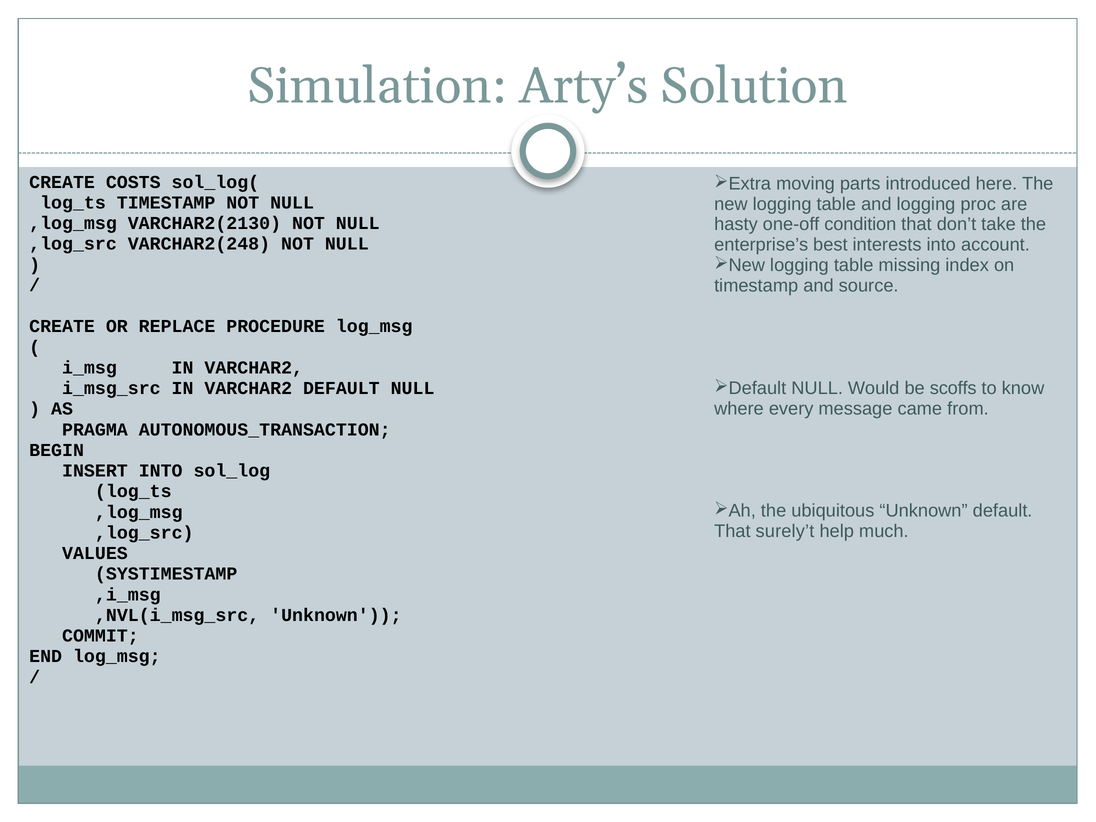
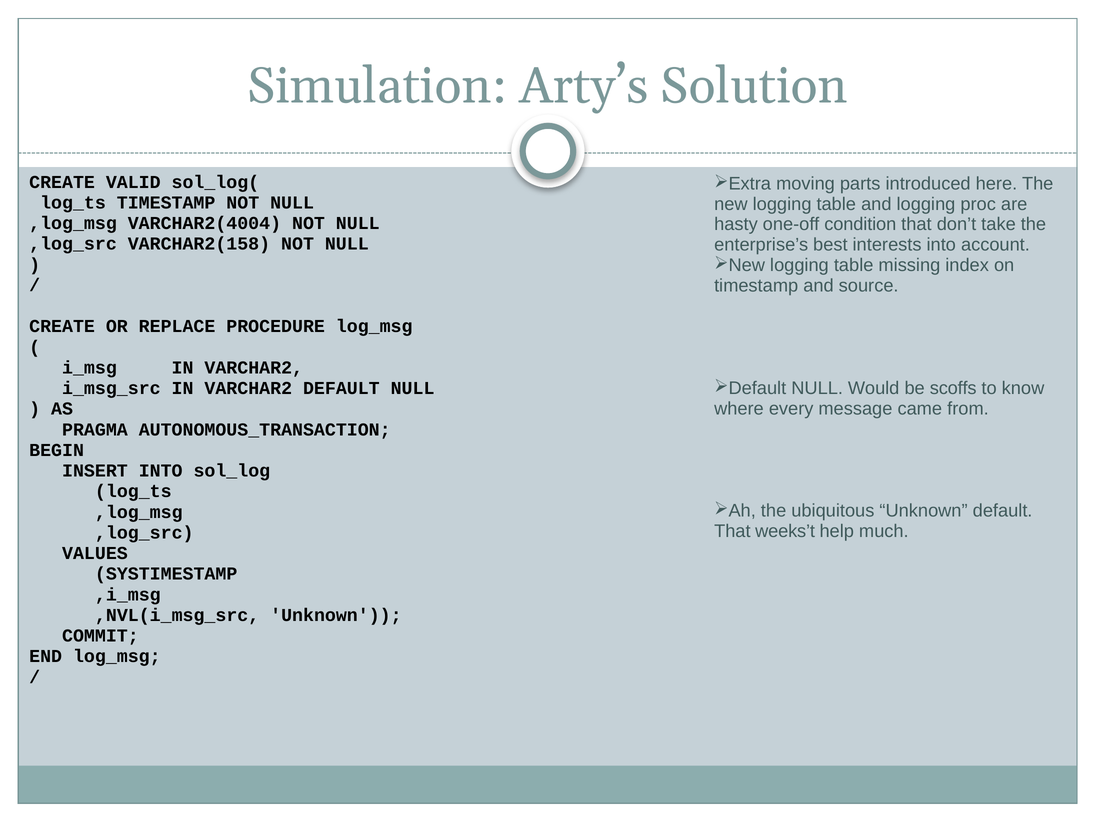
COSTS: COSTS -> VALID (133, 182)
VARCHAR2(2130: VARCHAR2(2130 -> VARCHAR2(4004 (204, 223)
VARCHAR2(248: VARCHAR2(248 -> VARCHAR2(158 (199, 244)
surely’t: surely’t -> weeks’t (785, 531)
